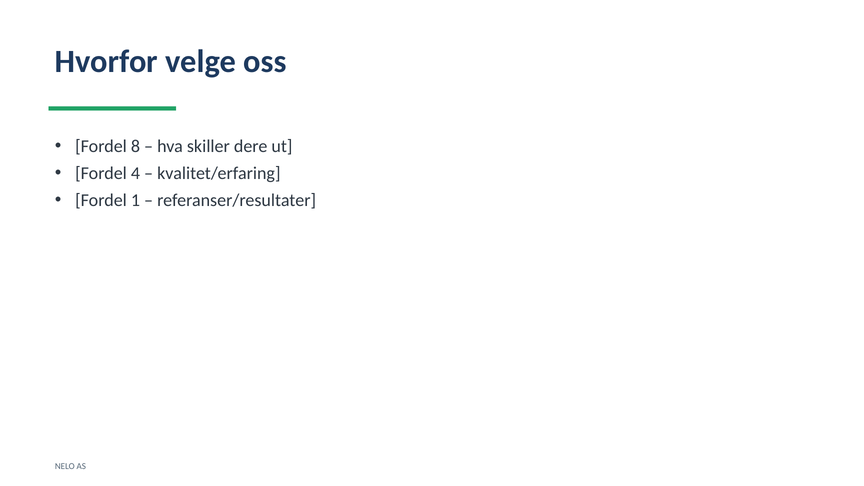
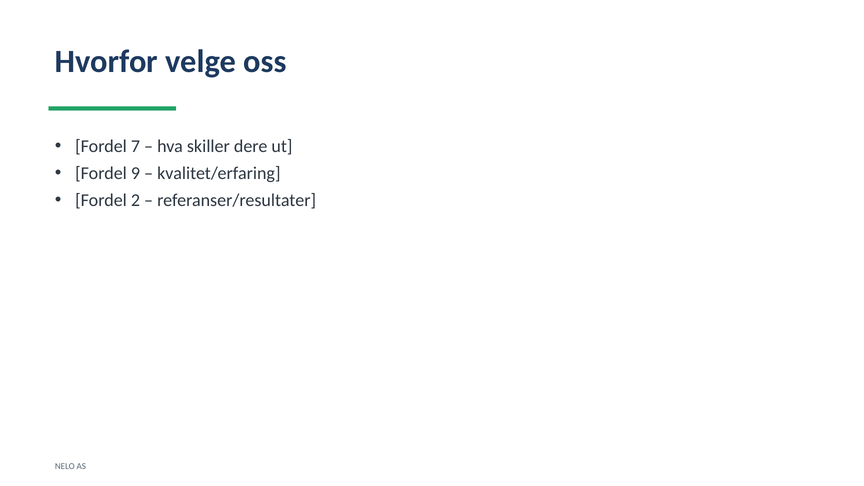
8: 8 -> 7 (135, 146)
4: 4 -> 9 (135, 173)
1: 1 -> 2 (135, 200)
